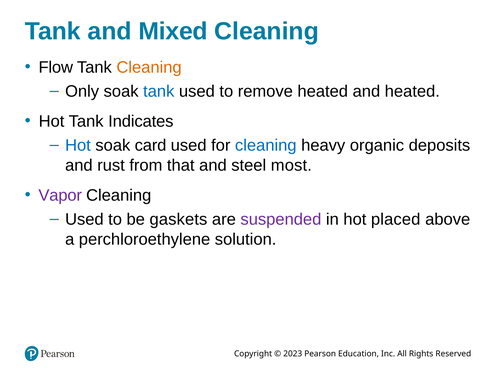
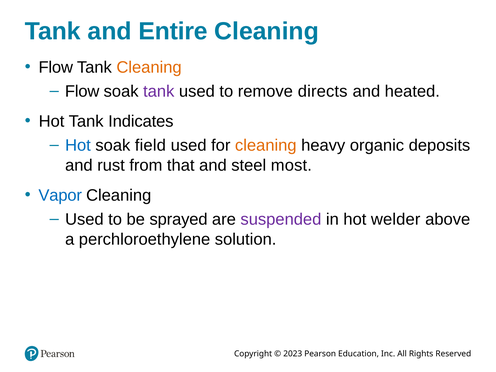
Mixed: Mixed -> Entire (173, 31)
Only: Only -> Flow (82, 91)
tank colour: blue -> purple (159, 91)
remove heated: heated -> directs (323, 91)
card: card -> field (150, 145)
cleaning colour: blue -> orange (266, 145)
Vapor colour: purple -> blue (60, 195)
gaskets: gaskets -> sprayed (179, 219)
placed: placed -> welder (396, 219)
